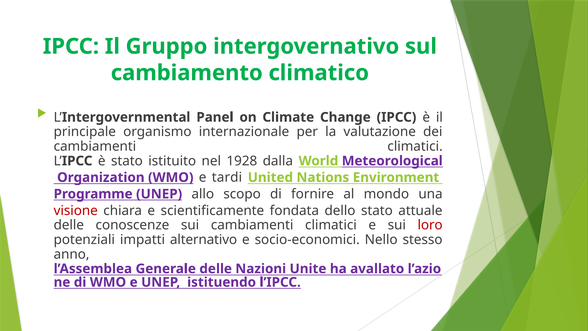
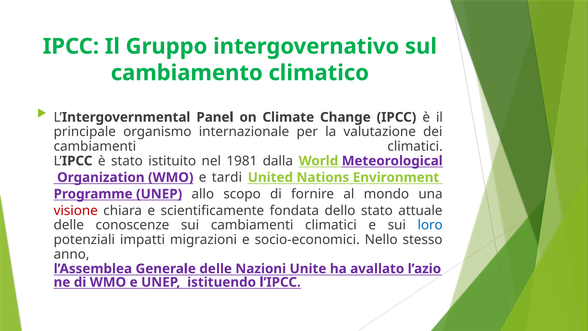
1928: 1928 -> 1981 (242, 161)
loro colour: red -> blue (430, 225)
alternativo: alternativo -> migrazioni (204, 239)
